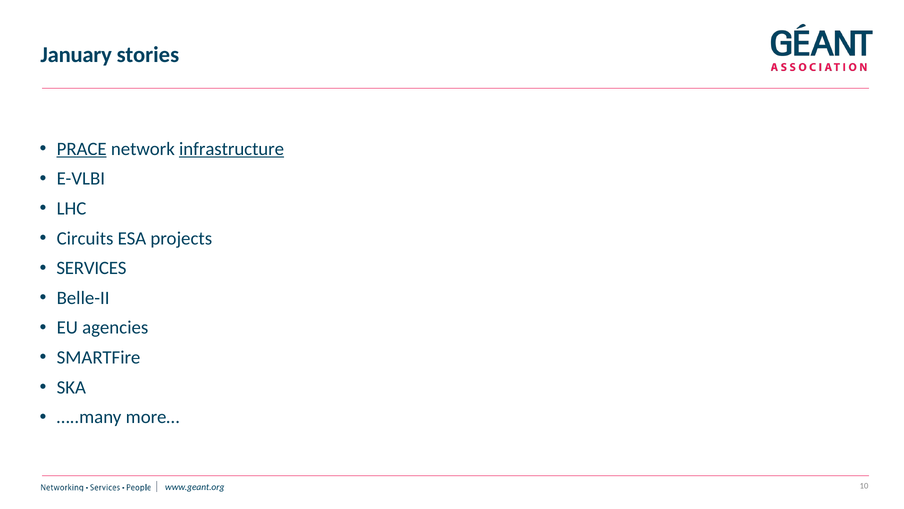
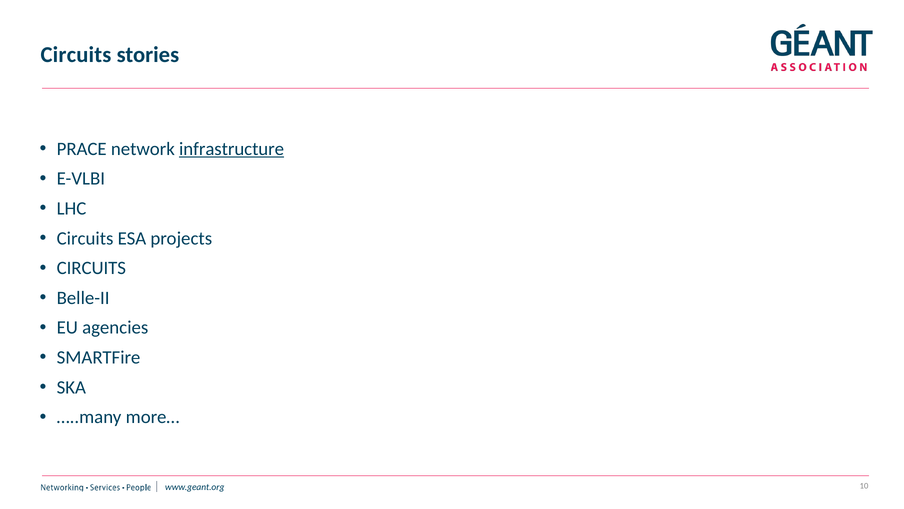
January: January -> Circuits (76, 55)
PRACE underline: present -> none (82, 149)
SERVICES: SERVICES -> CIRCUITS (91, 268)
